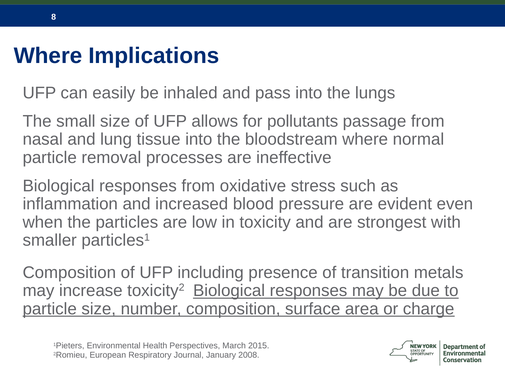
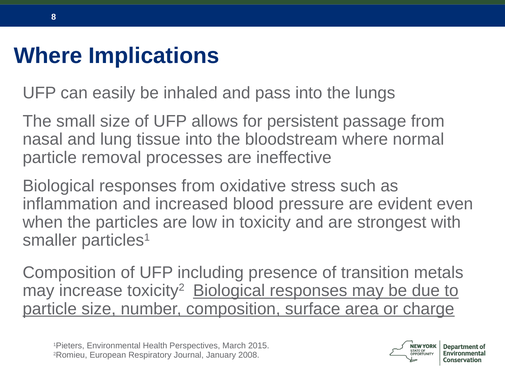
pollutants: pollutants -> persistent (303, 121)
